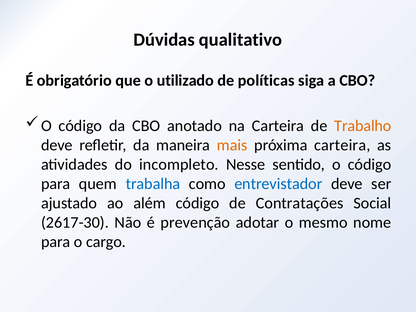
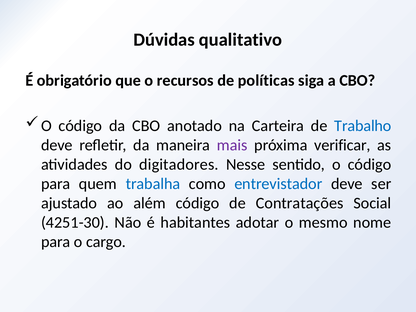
utilizado: utilizado -> recursos (185, 80)
Trabalho colour: orange -> blue (363, 126)
mais colour: orange -> purple (232, 145)
próxima carteira: carteira -> verificar (342, 145)
incompleto: incompleto -> digitadores (179, 164)
2617-30: 2617-30 -> 4251-30 (75, 223)
prevenção: prevenção -> habitantes (195, 223)
